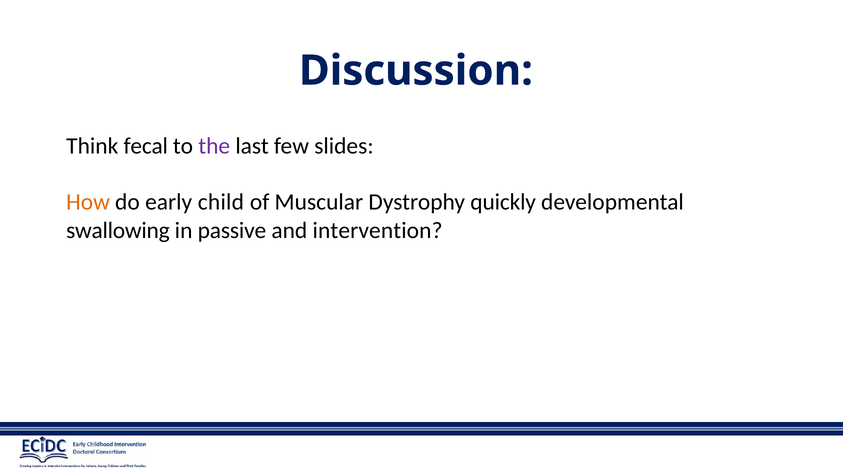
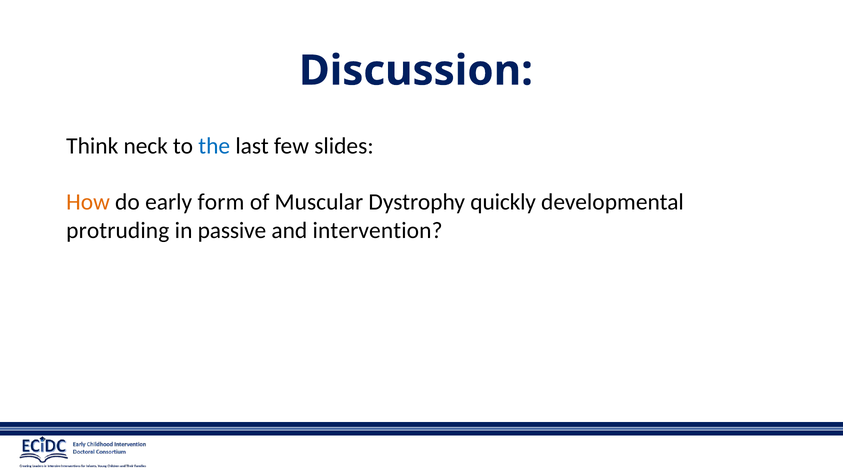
fecal: fecal -> neck (146, 146)
the colour: purple -> blue (214, 146)
child: child -> form (221, 202)
swallowing: swallowing -> protruding (118, 230)
